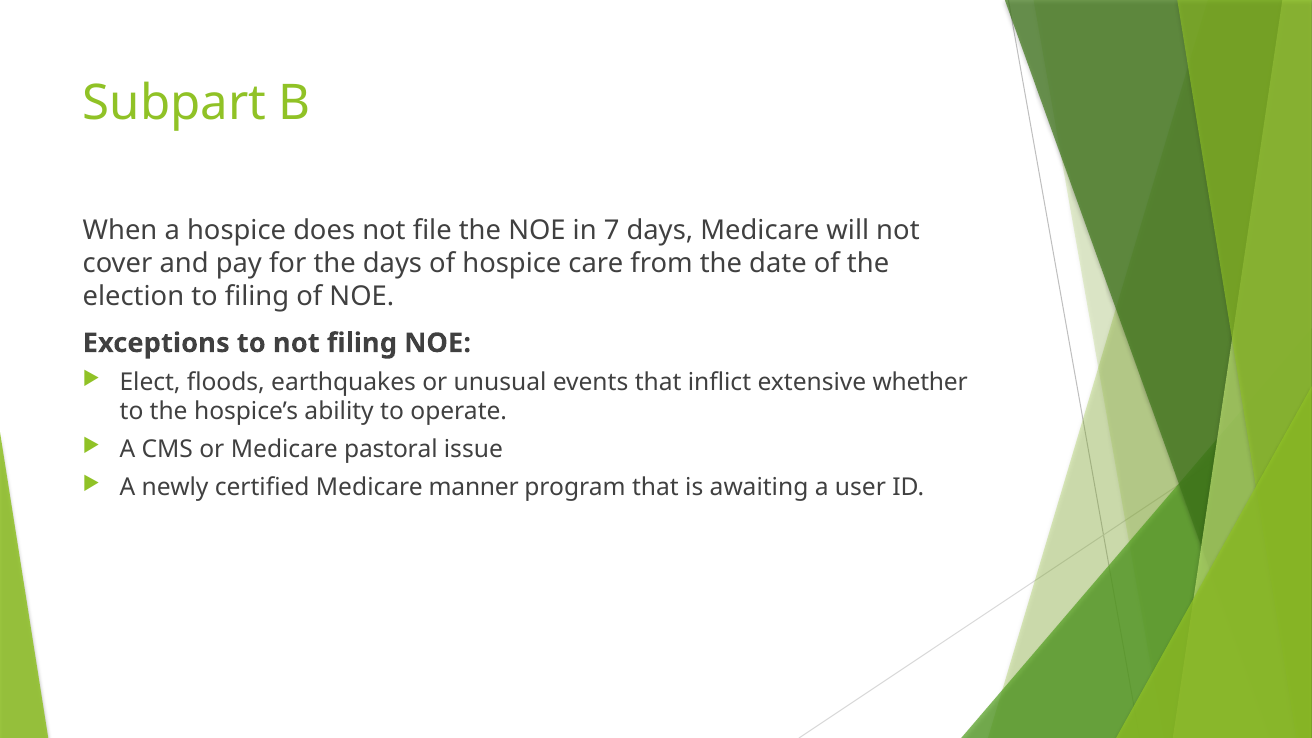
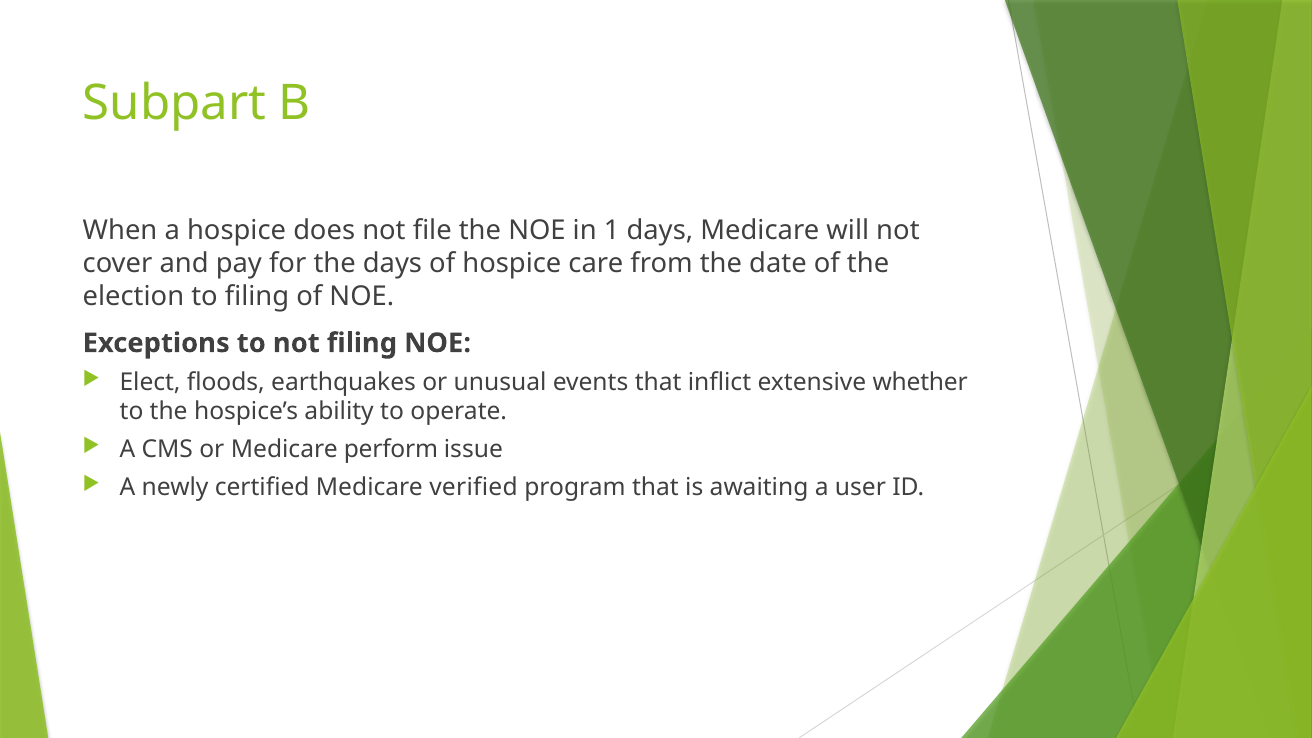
7: 7 -> 1 (612, 231)
pastoral: pastoral -> perform (391, 450)
manner: manner -> verified (473, 487)
